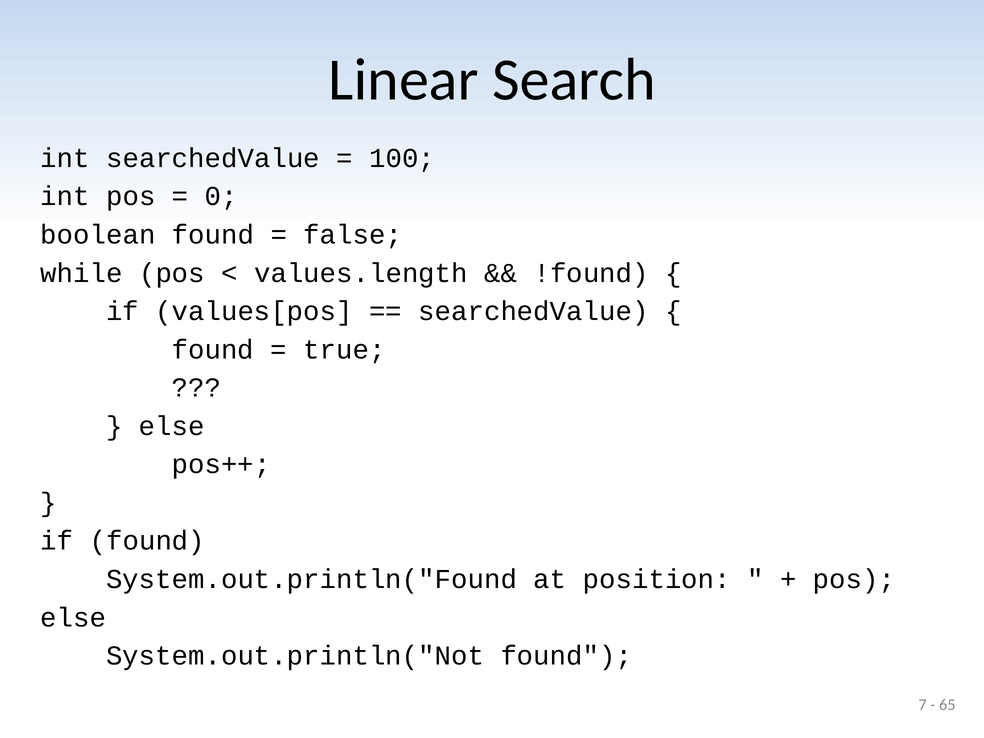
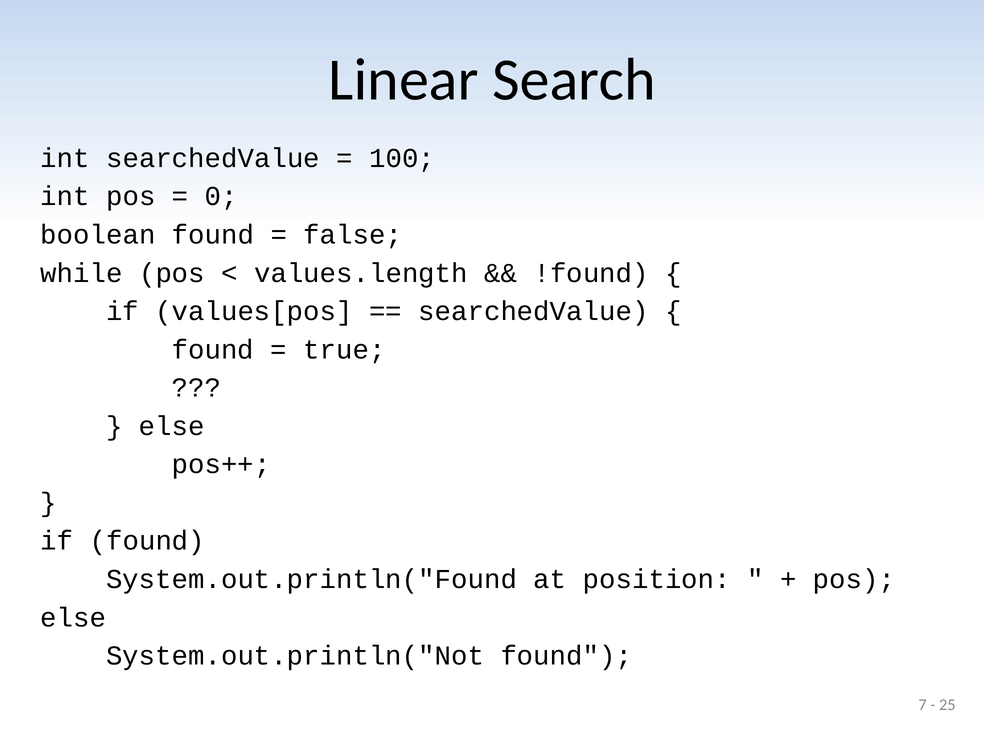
65: 65 -> 25 (947, 705)
